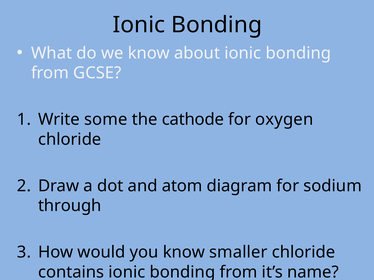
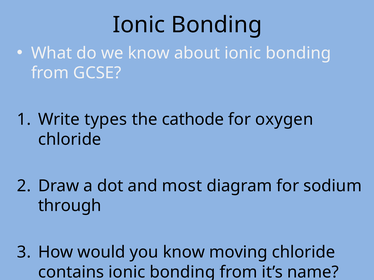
some: some -> types (106, 120)
atom: atom -> most (182, 186)
smaller: smaller -> moving (238, 253)
